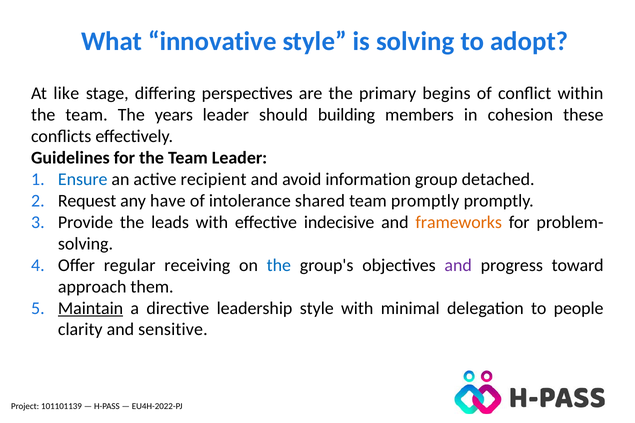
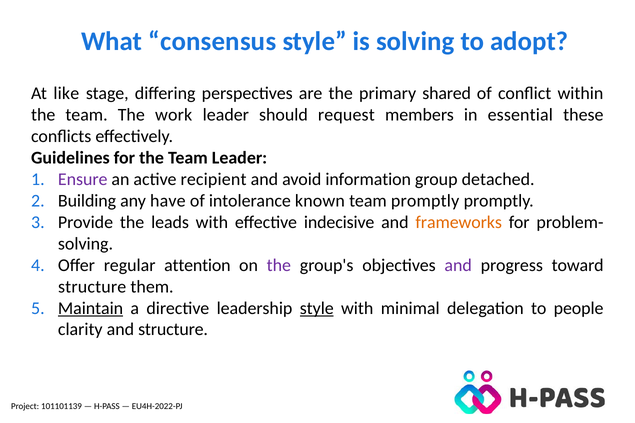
innovative: innovative -> consensus (212, 41)
begins: begins -> shared (447, 93)
years: years -> work (174, 115)
building: building -> request (346, 115)
cohesion: cohesion -> essential (520, 115)
Ensure colour: blue -> purple (83, 179)
Request: Request -> Building (87, 201)
shared: shared -> known (320, 201)
receiving: receiving -> attention (197, 265)
the colour: blue -> purple (279, 265)
approach: approach -> structure (92, 287)
style underline: none -> present (317, 308)
and sensitive: sensitive -> structure (173, 330)
